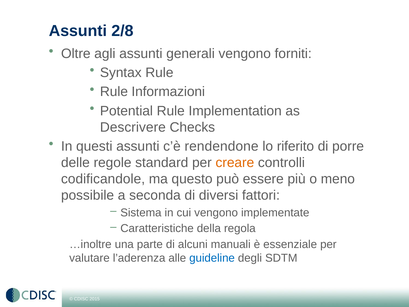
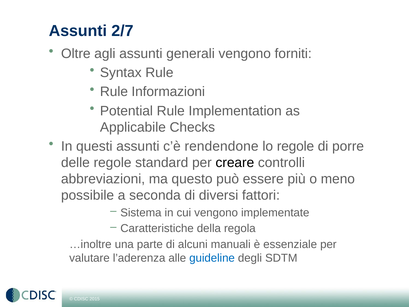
2/8: 2/8 -> 2/7 (122, 31)
Descrivere: Descrivere -> Applicabile (133, 127)
lo riferito: riferito -> regole (295, 146)
creare colour: orange -> black (235, 163)
codificandole: codificandole -> abbreviazioni (103, 179)
